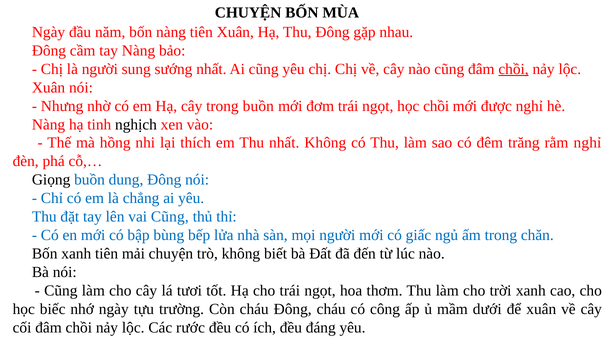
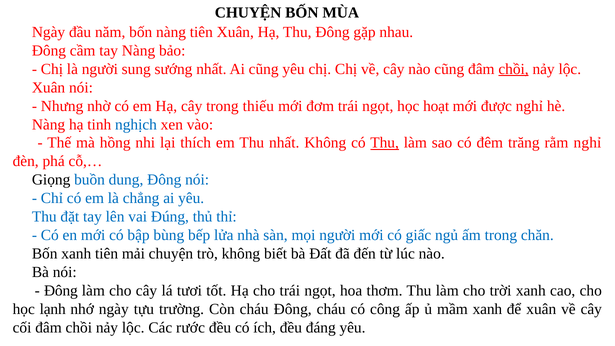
trong buồn: buồn -> thiếu (258, 106)
học chồi: chồi -> hoạt (436, 106)
nghịch colour: black -> blue (136, 124)
Thu underline: none -> present (385, 143)
vai Cũng: Cũng -> Đúng (170, 217)
Cũng: Cũng -> Đông (61, 290)
biếc: biếc -> lạnh (53, 309)
mầm dưới: dưới -> xanh (487, 309)
